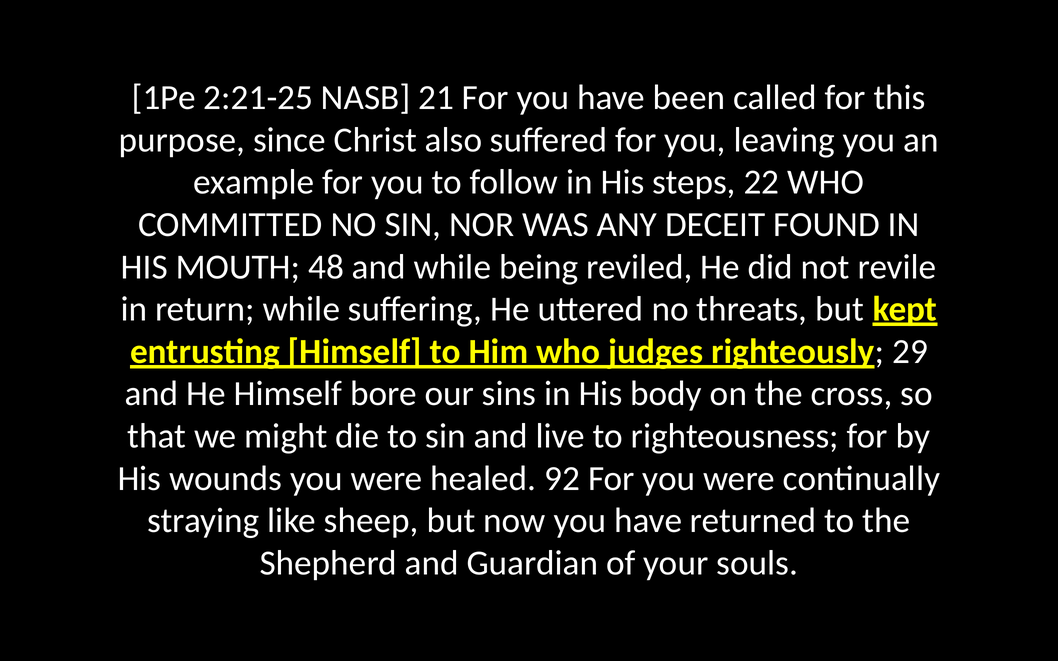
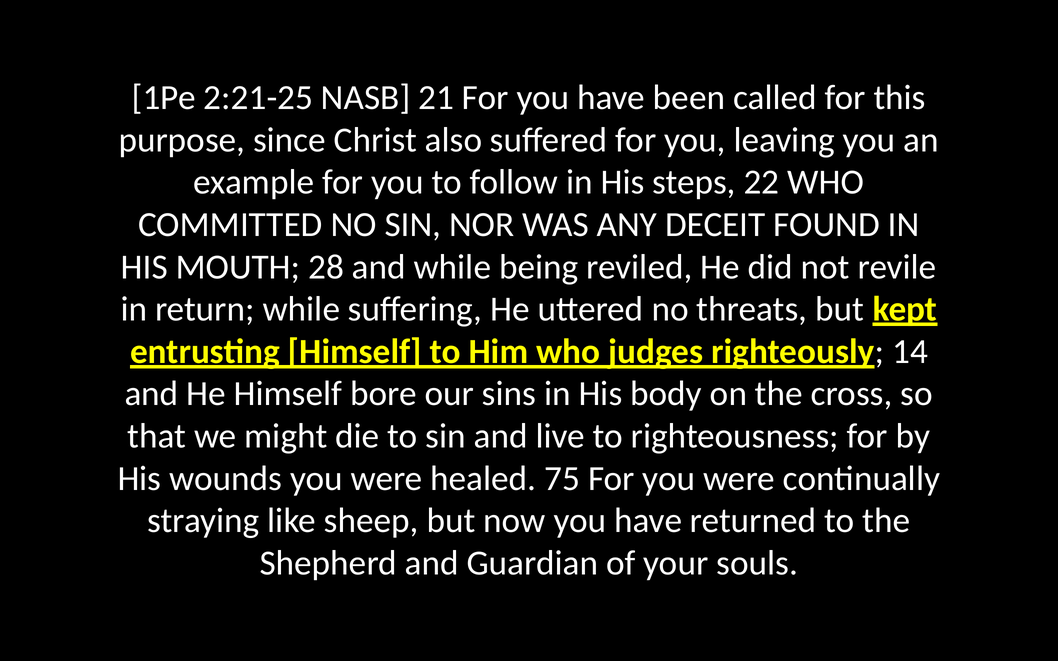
48: 48 -> 28 (326, 267)
29: 29 -> 14 (910, 352)
92: 92 -> 75 (562, 479)
